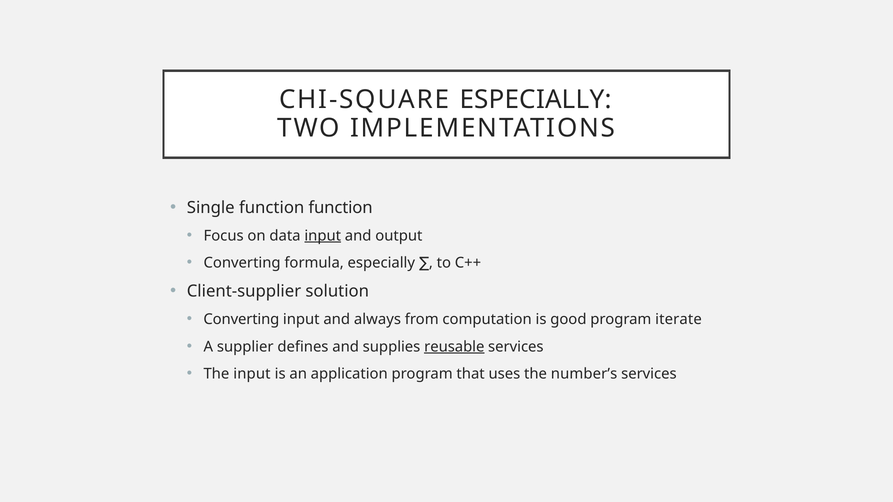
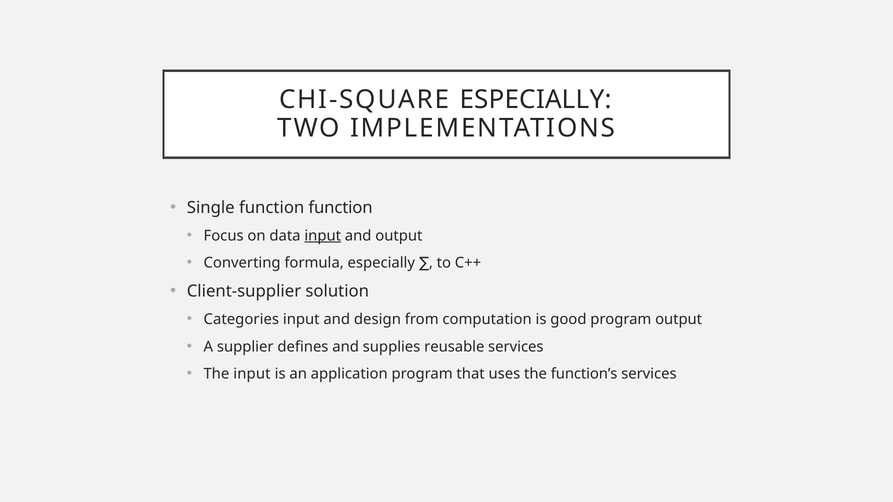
Converting: Converting -> Categories (241, 320)
always: always -> design (377, 320)
program iterate: iterate -> output (679, 320)
reusable underline: present -> none (454, 347)
number’s: number’s -> function’s (584, 374)
